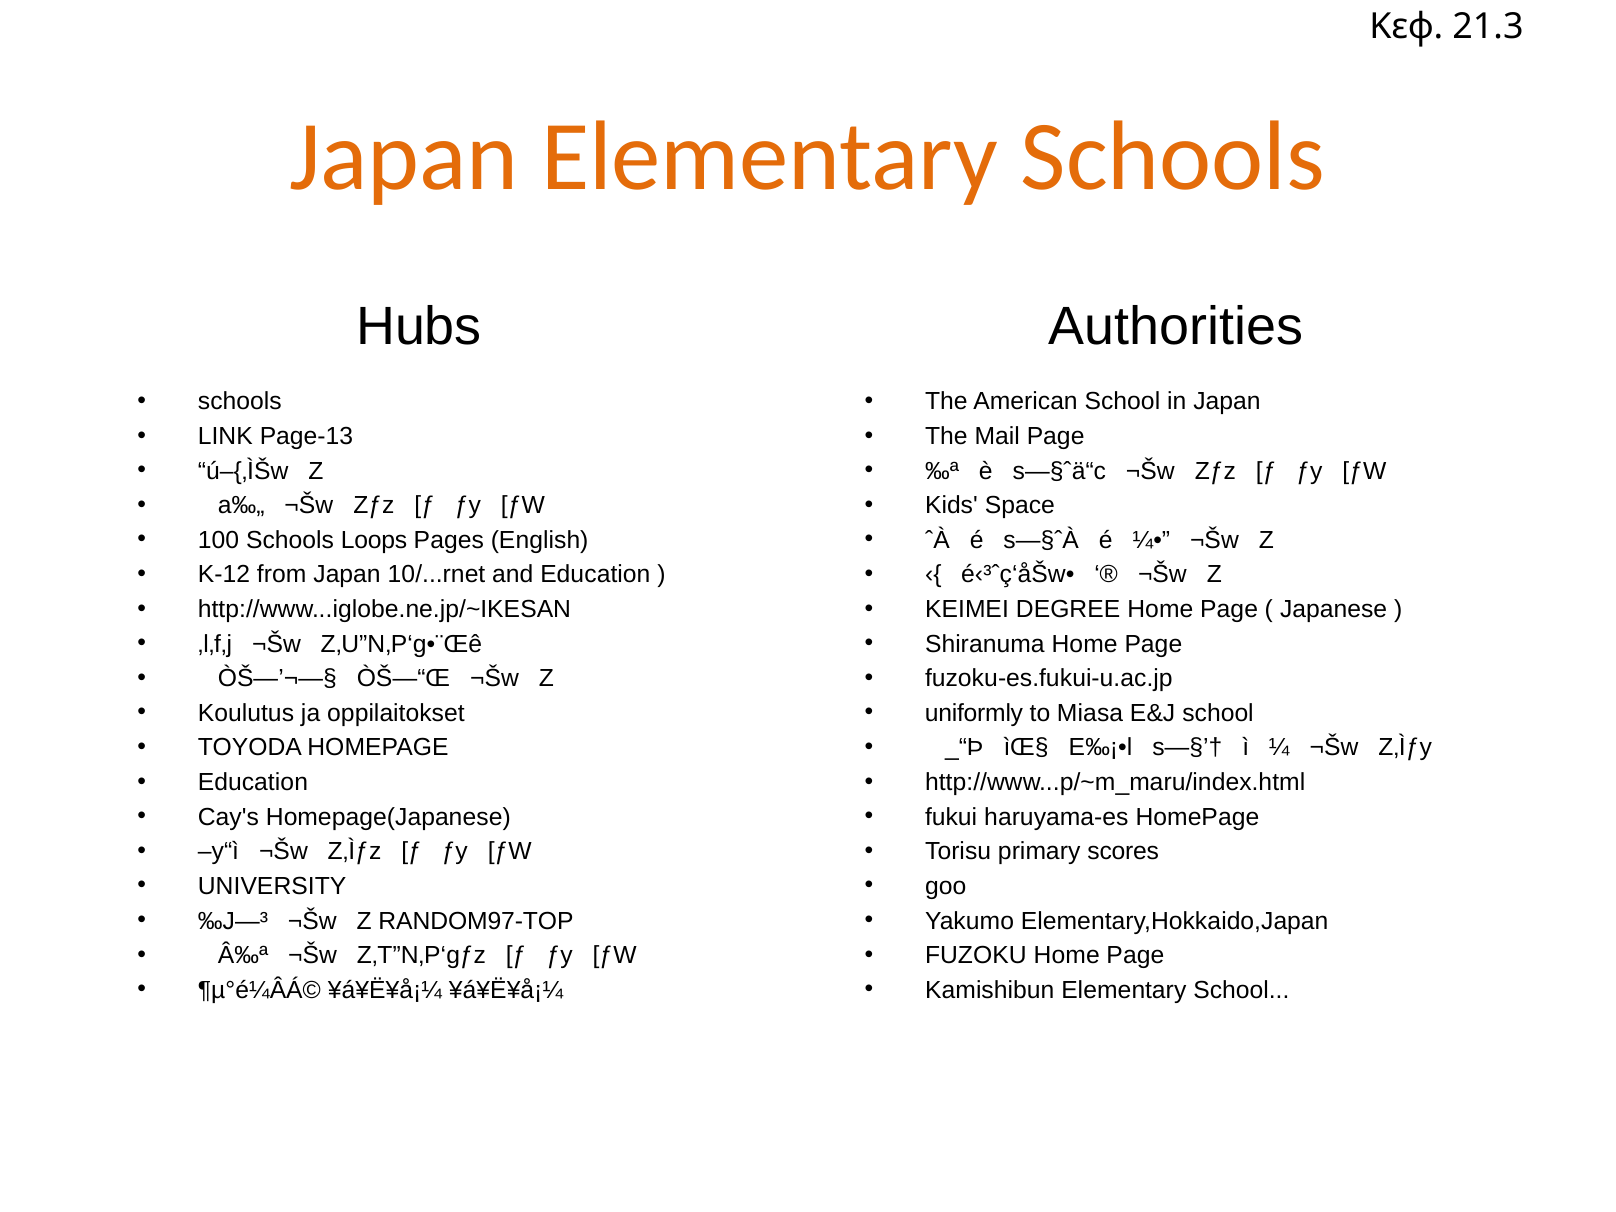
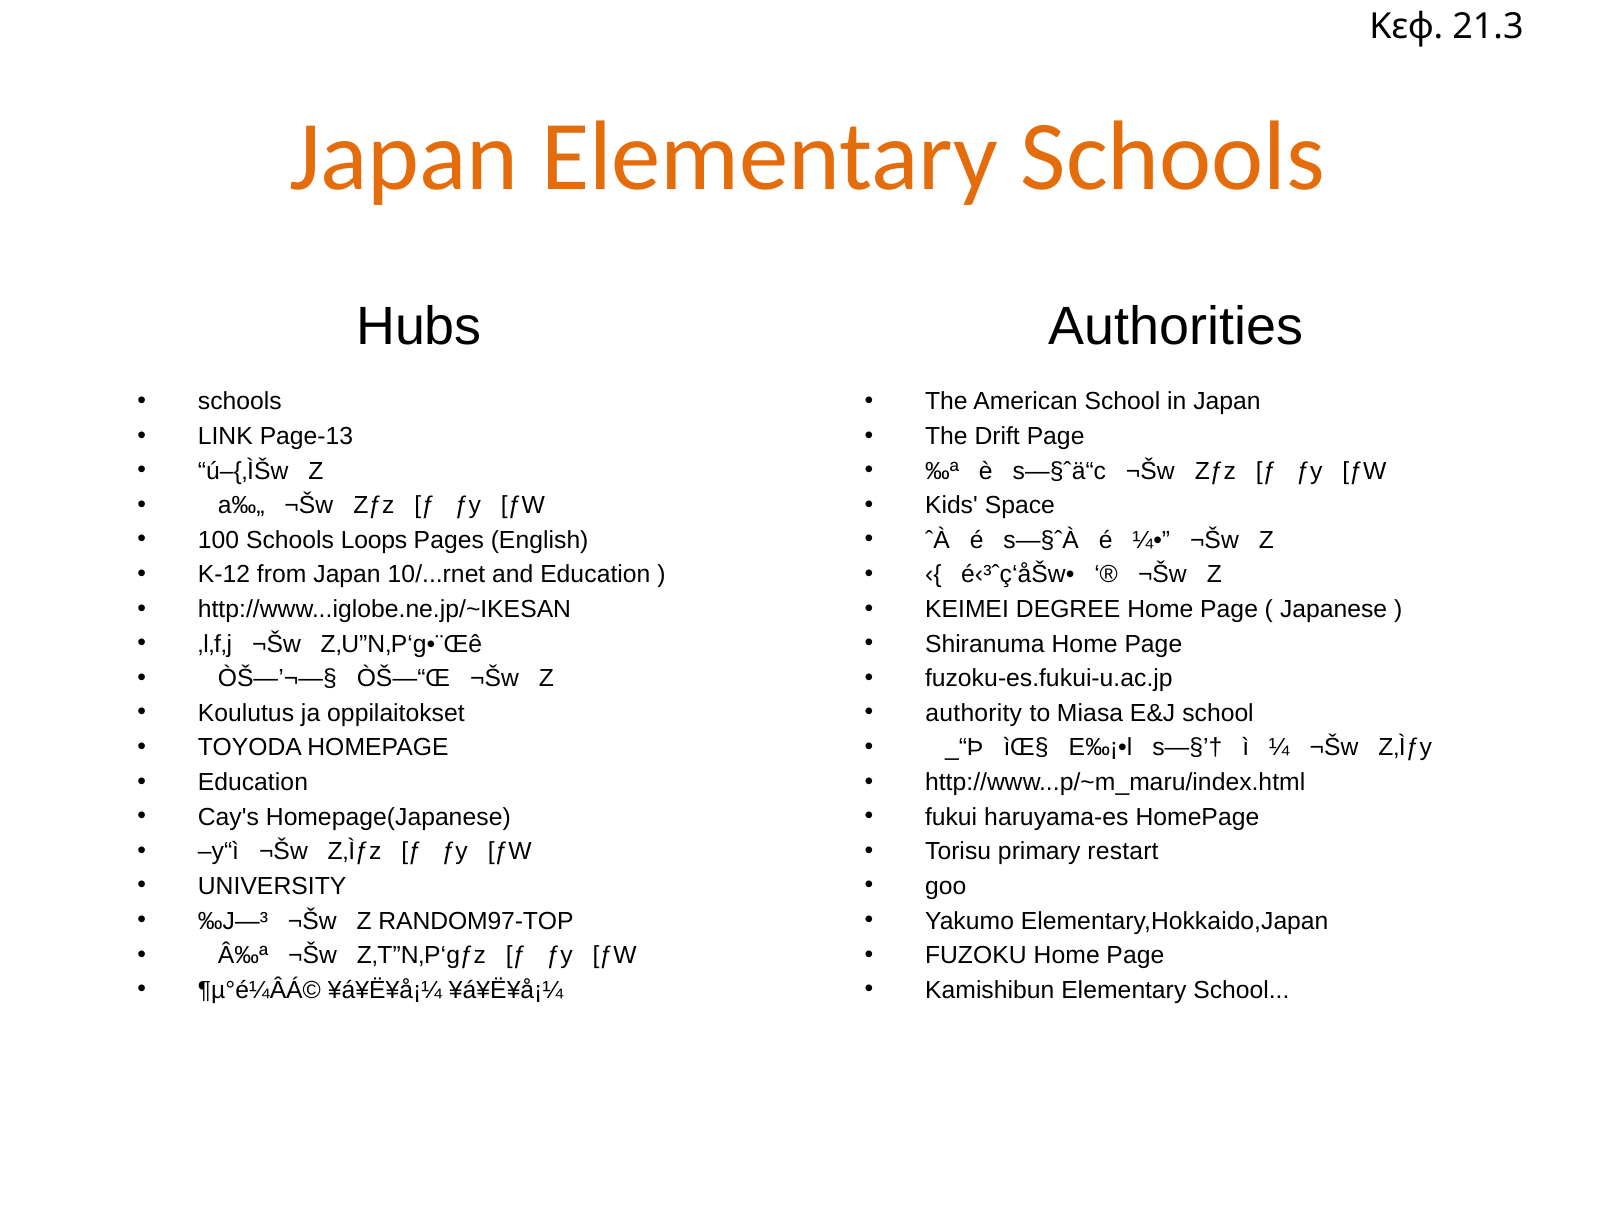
Mail: Mail -> Drift (997, 436)
uniformly: uniformly -> authority (974, 713)
scores: scores -> restart (1123, 852)
